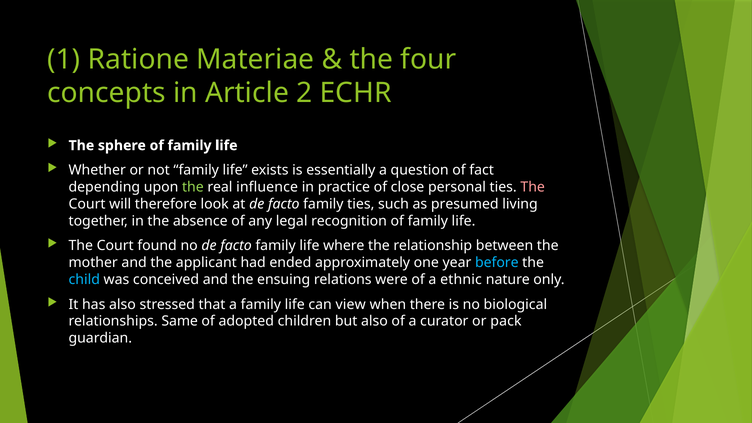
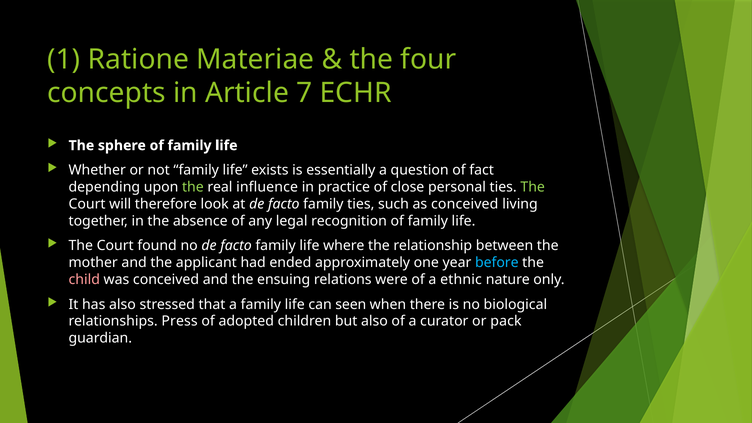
2: 2 -> 7 (304, 93)
The colour: pink -> light green (533, 187)
as presumed: presumed -> conceived (465, 204)
child colour: light blue -> pink (84, 280)
view: view -> seen (351, 304)
Same: Same -> Press (180, 321)
